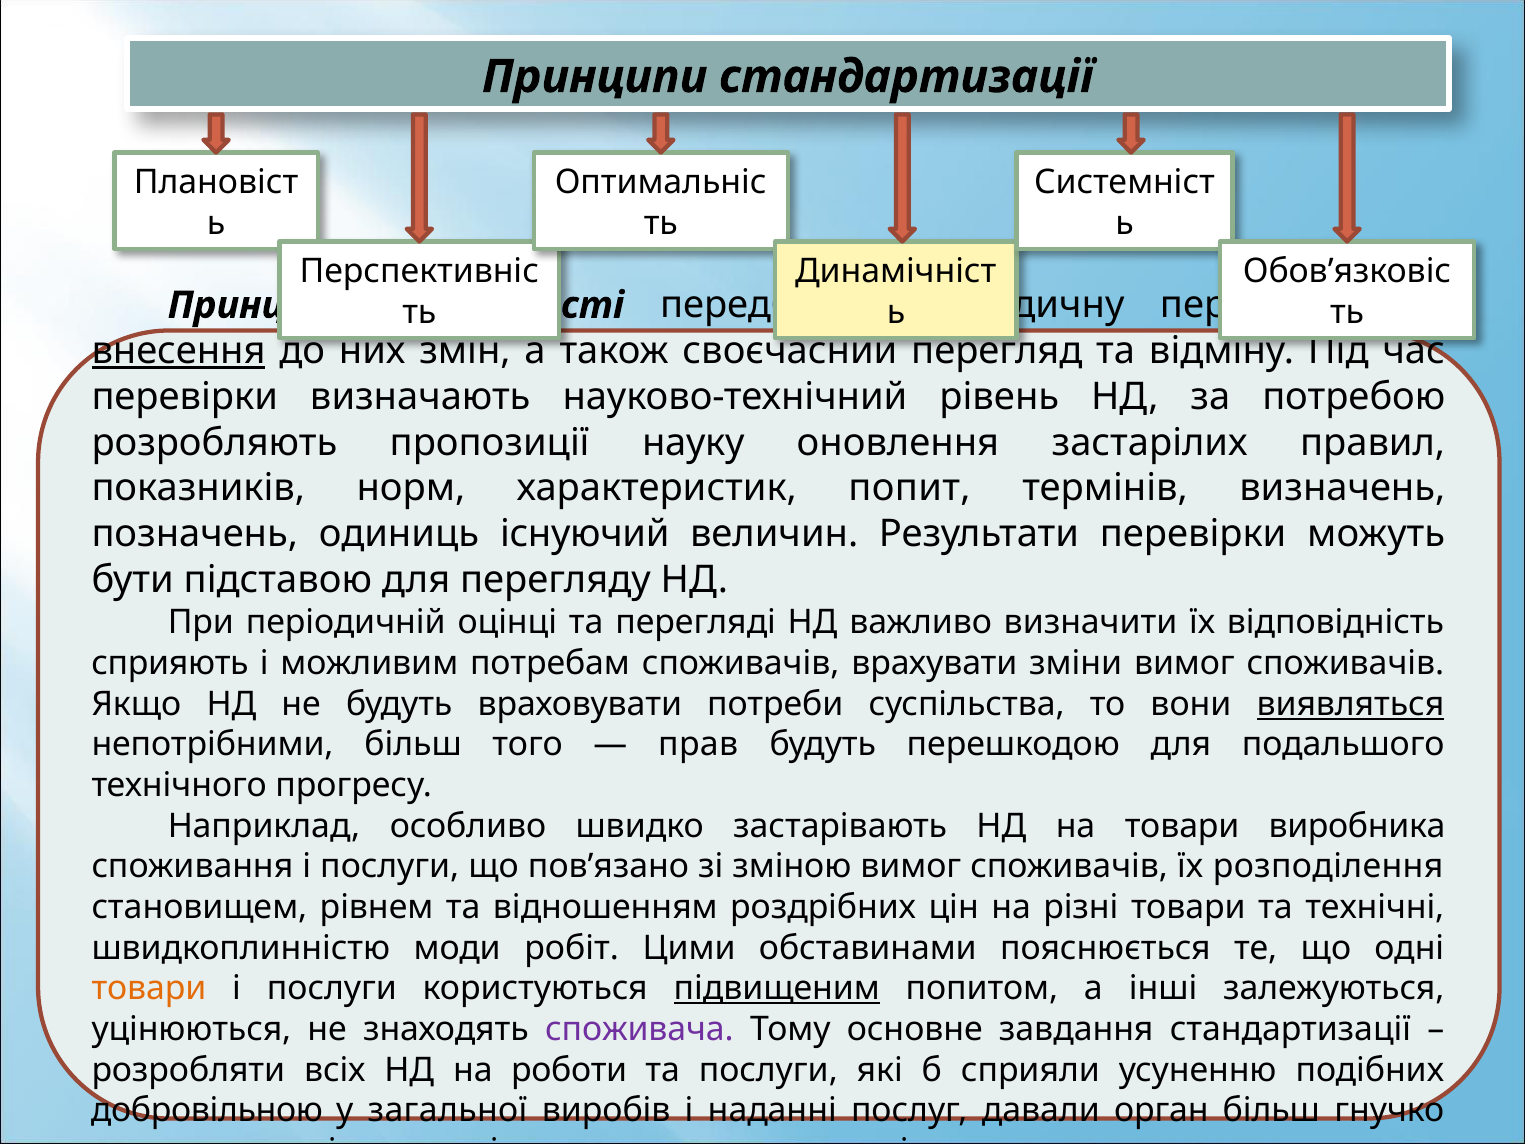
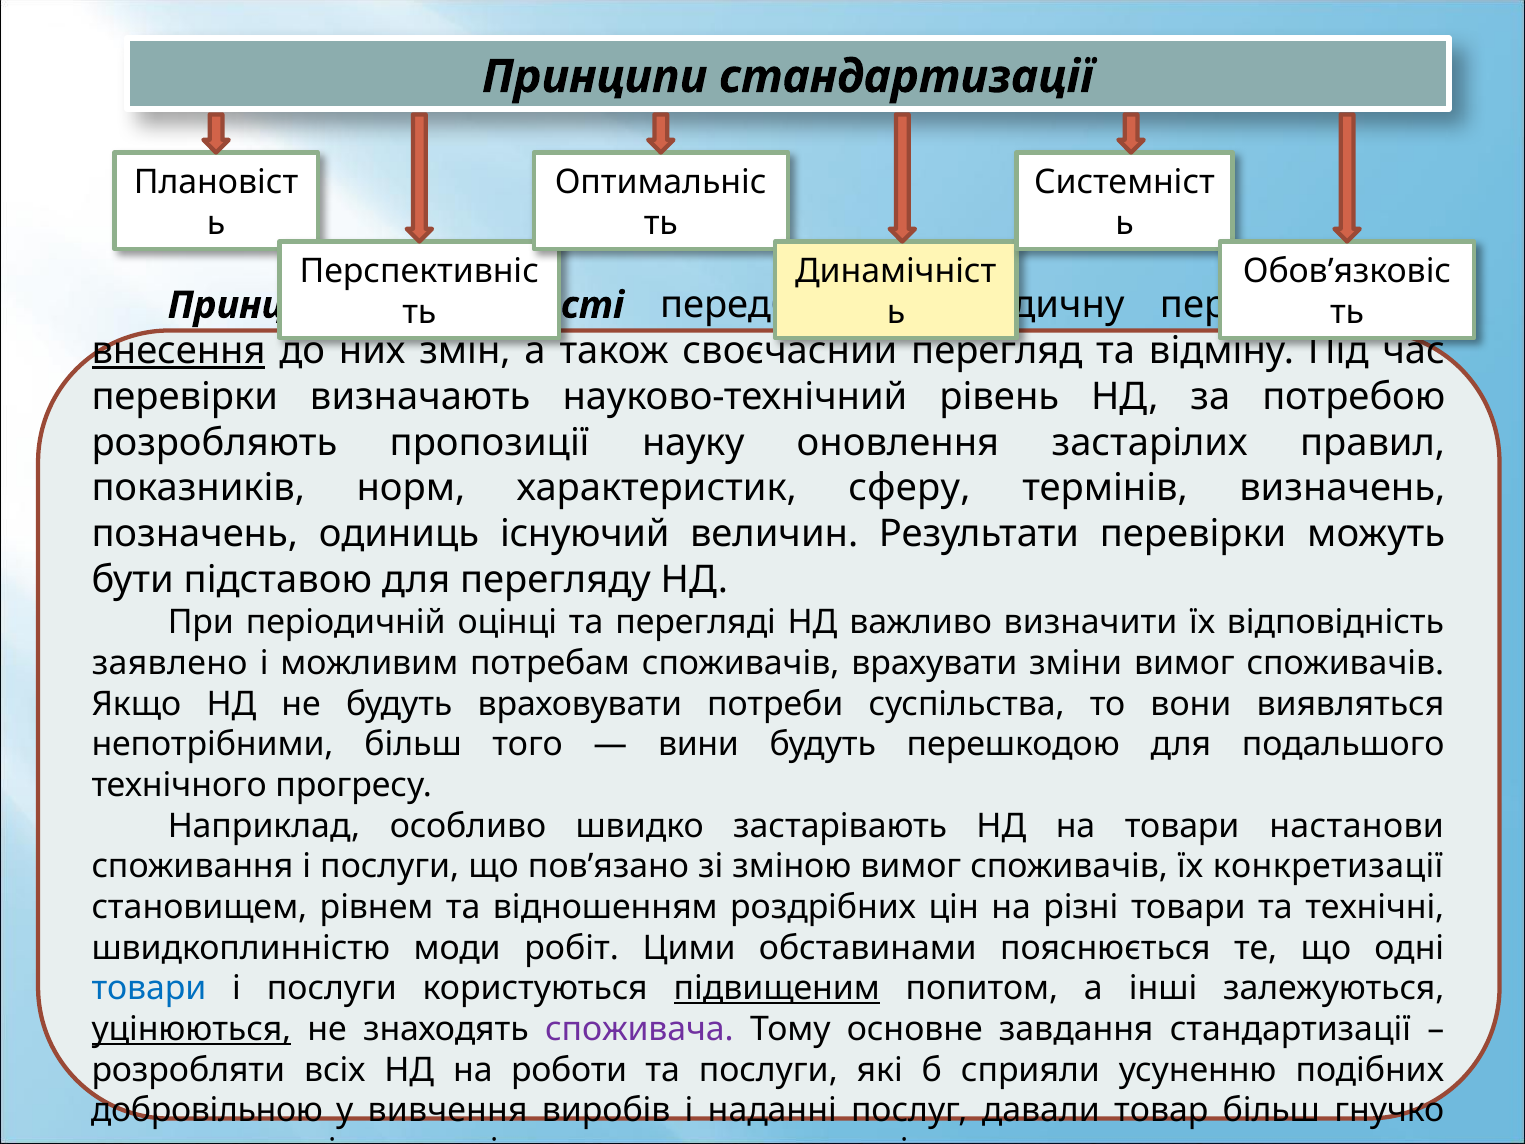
характеристик попит: попит -> сферу (910, 488)
сприяють: сприяють -> заявлено (170, 663)
виявляться underline: present -> none (1350, 704)
прав: прав -> вини (699, 745)
виробника: виробника -> настанови (1357, 826)
розподілення: розподілення -> конкретизації (1328, 866)
товари colour: orange -> blue (149, 988)
уцінюються underline: none -> present (191, 1029)
загальної: загальної -> вивчення (448, 1110)
орган: орган -> товар (1161, 1110)
